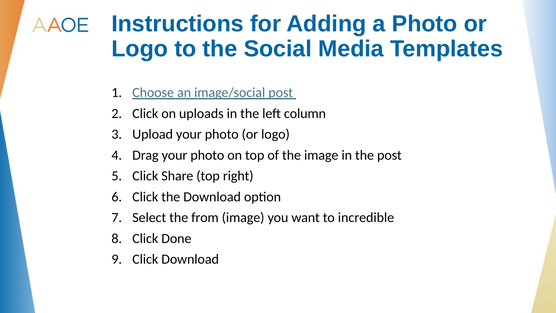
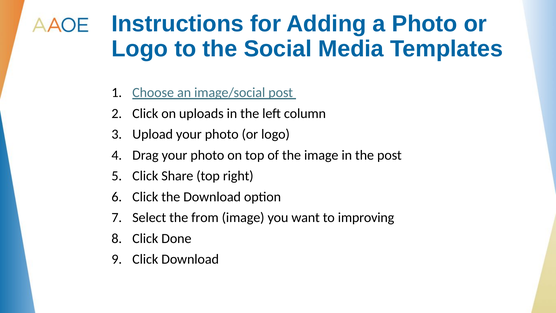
incredible: incredible -> improving (366, 217)
